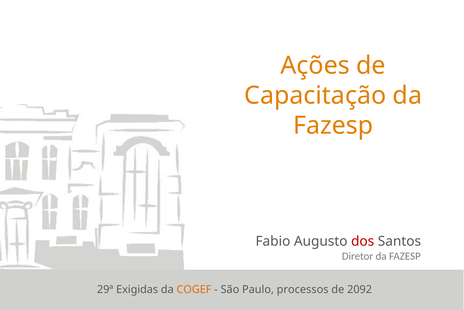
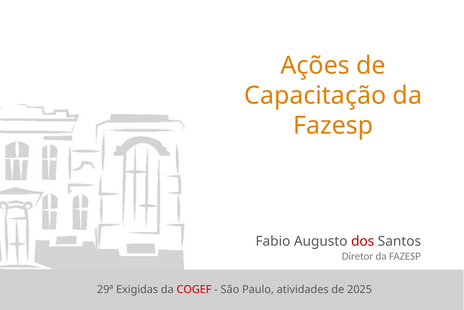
COGEF colour: orange -> red (194, 289)
processos: processos -> atividades (303, 289)
2092: 2092 -> 2025 (360, 289)
